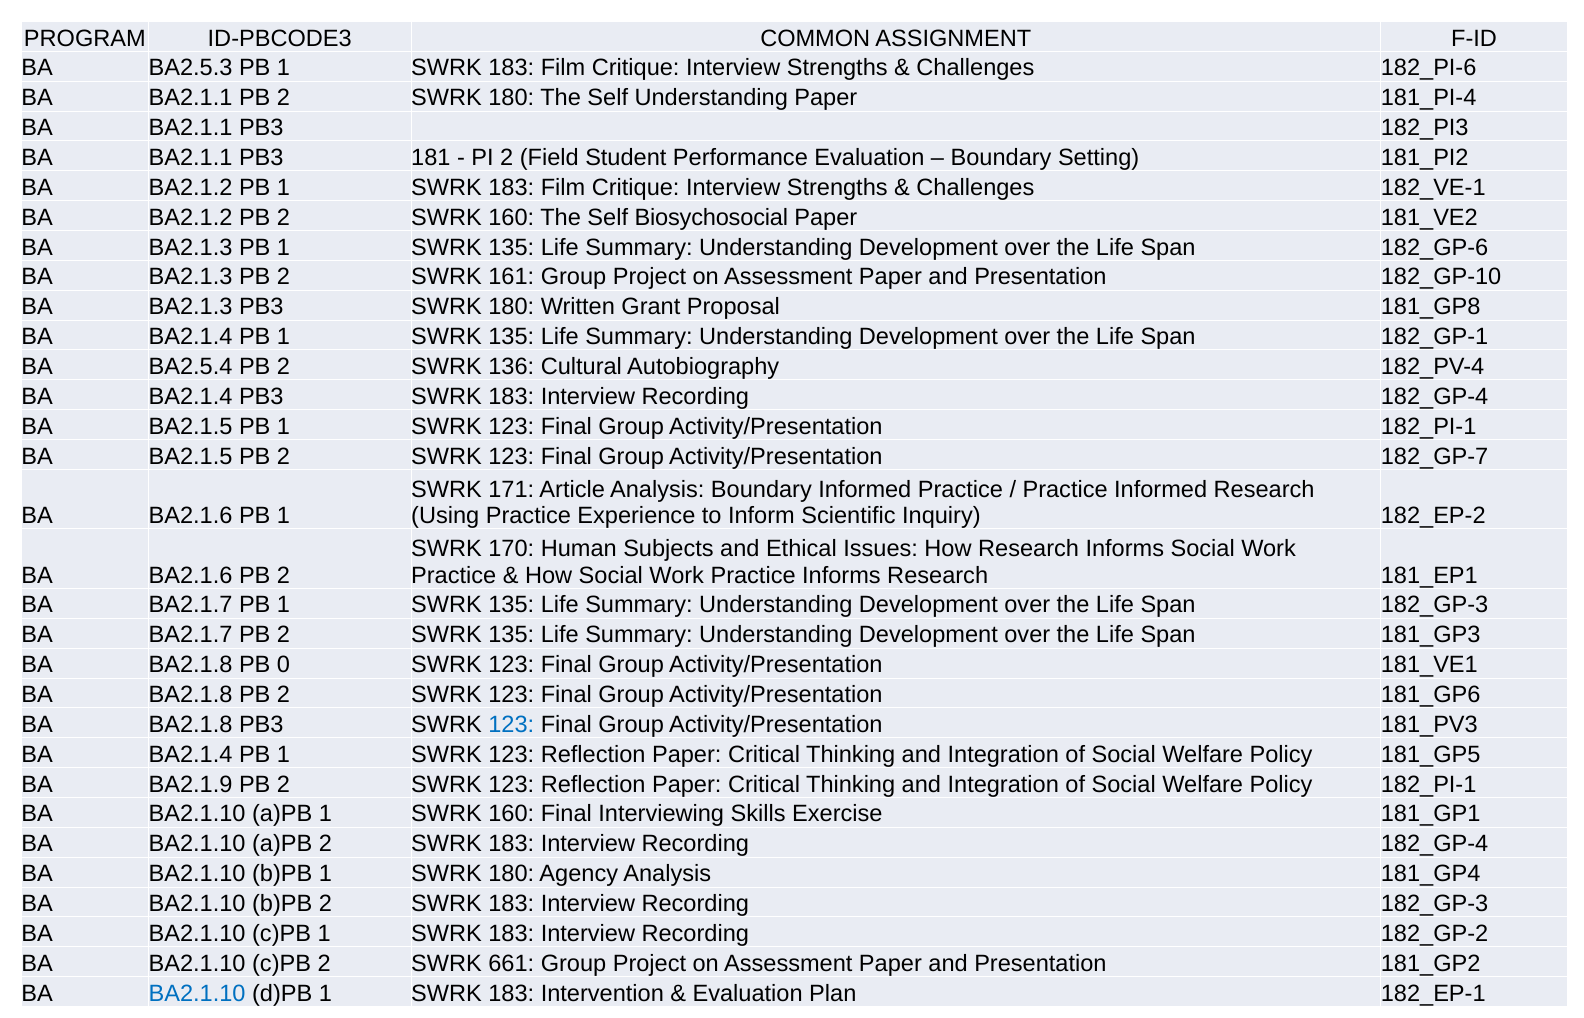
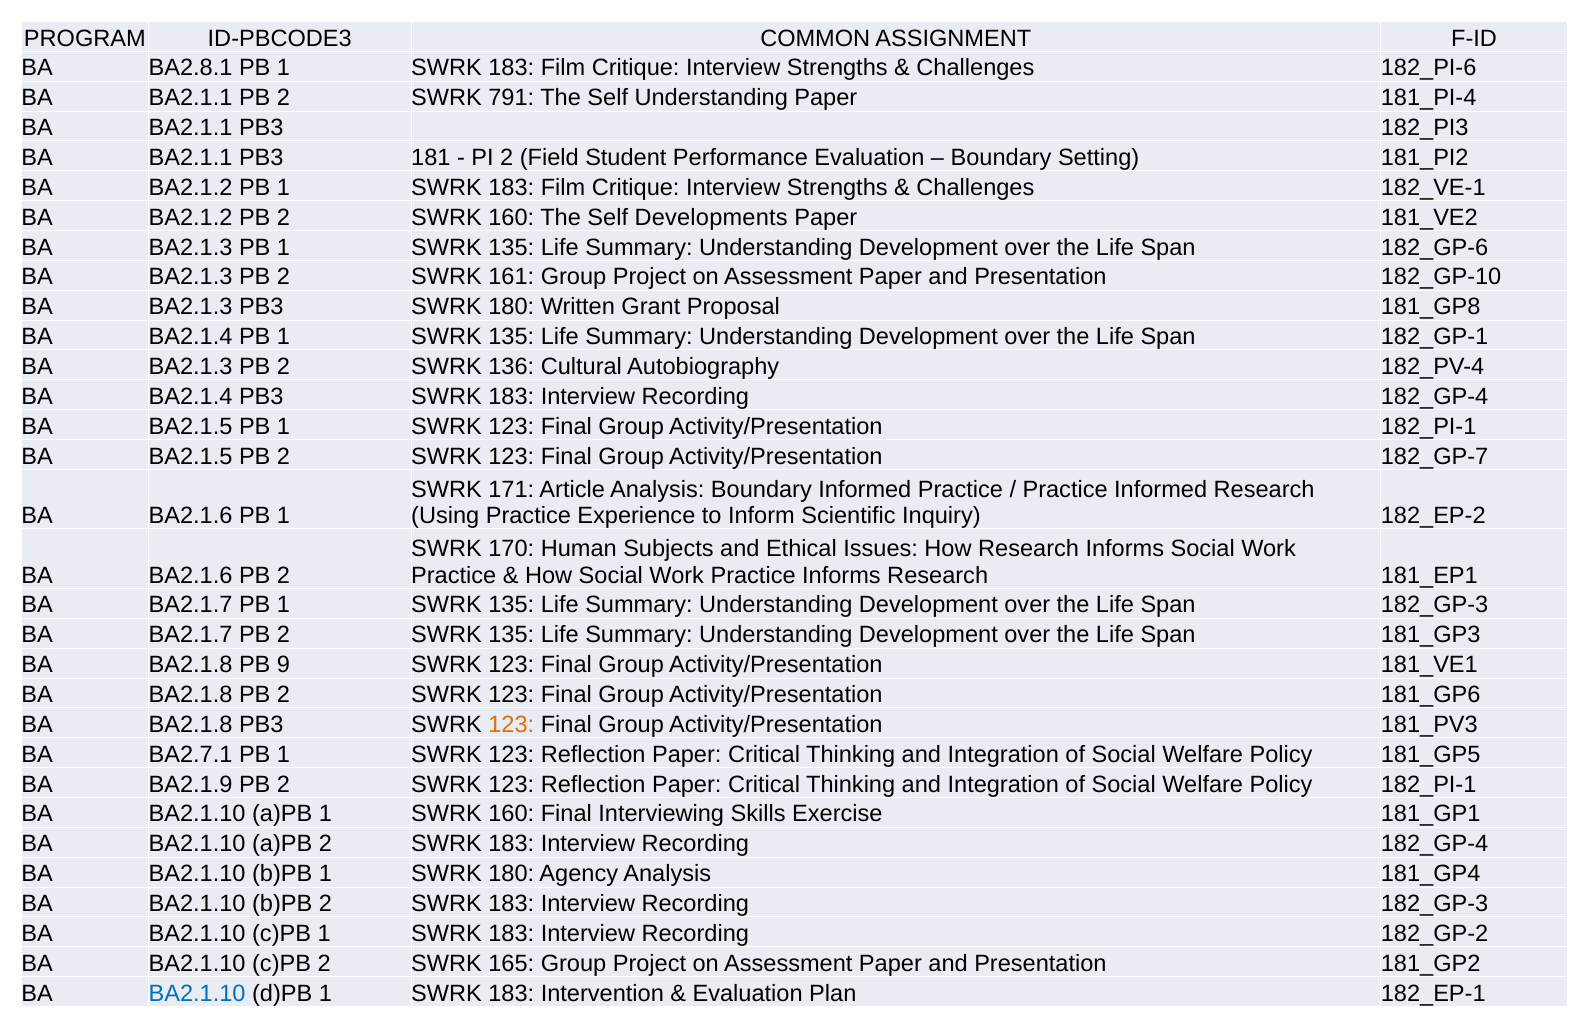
BA2.5.3: BA2.5.3 -> BA2.8.1 (191, 68)
2 SWRK 180: 180 -> 791 (511, 98)
Biosychosocial: Biosychosocial -> Developments (711, 218)
BA2.5.4: BA2.5.4 -> BA2.1.3 (191, 367)
0: 0 -> 9 (284, 665)
123 colour: blue -> orange (511, 725)
BA2.1.4: BA2.1.4 -> BA2.7.1 (191, 755)
661: 661 -> 165 (511, 964)
